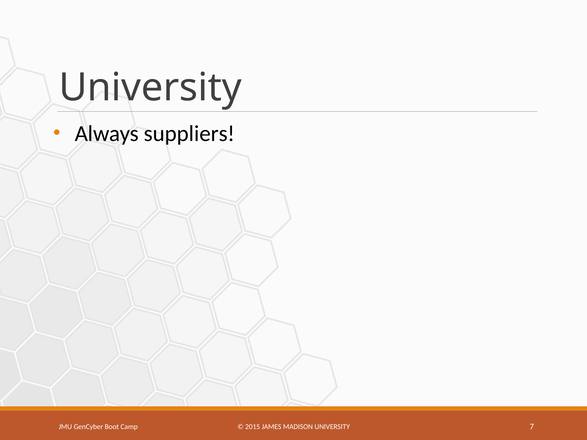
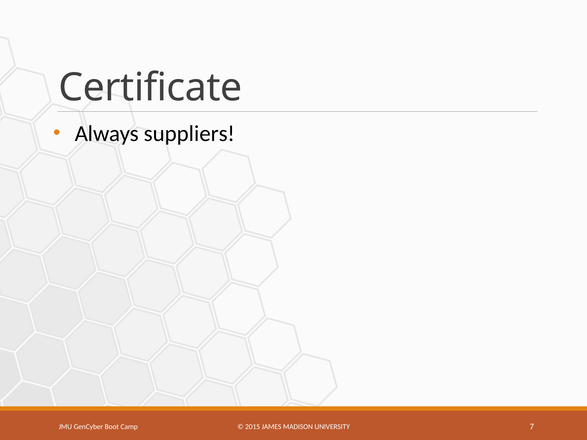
University: University -> Certificate (150, 88)
